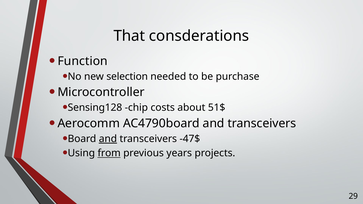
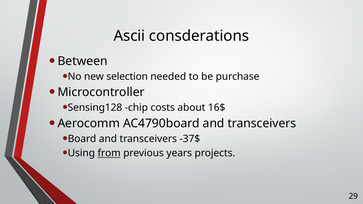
That: That -> Ascii (129, 36)
Function: Function -> Between (83, 61)
51$: 51$ -> 16$ (217, 108)
and underline: present -> none (108, 139)
-47$: -47$ -> -37$ (190, 139)
